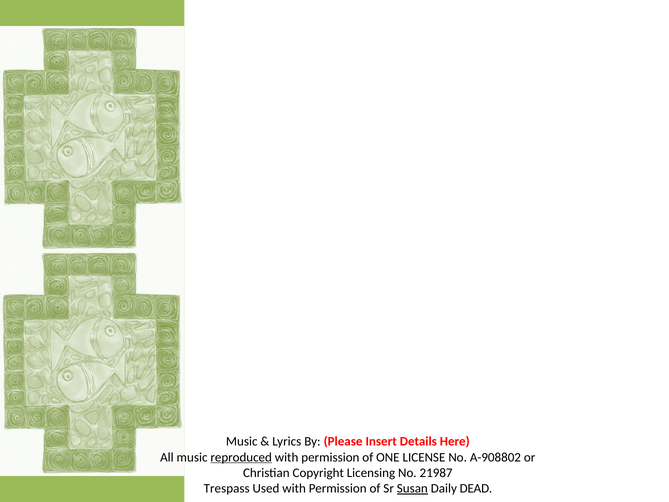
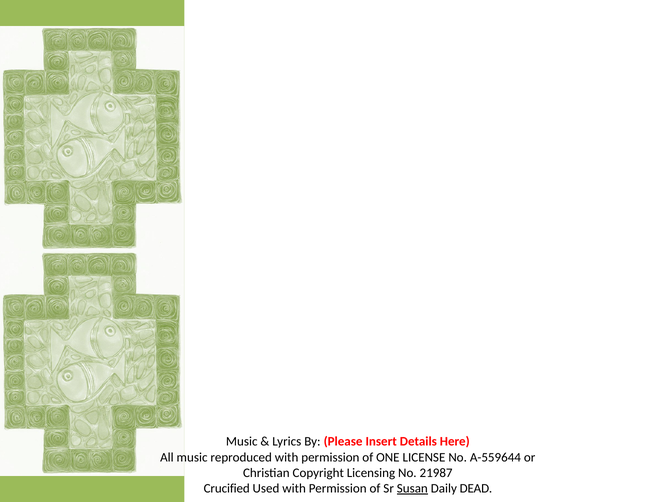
reproduced underline: present -> none (241, 457)
A-908802: A-908802 -> A-559644 (495, 457)
Trespass: Trespass -> Crucified (227, 488)
